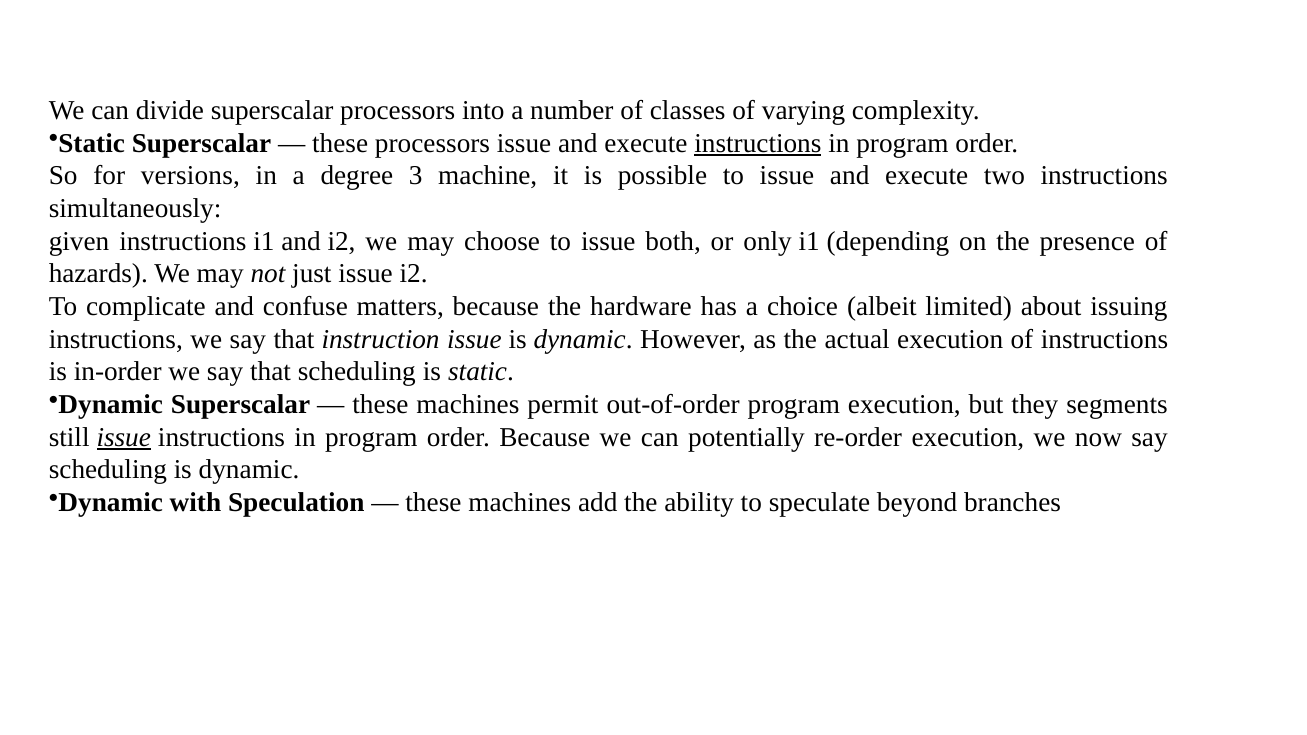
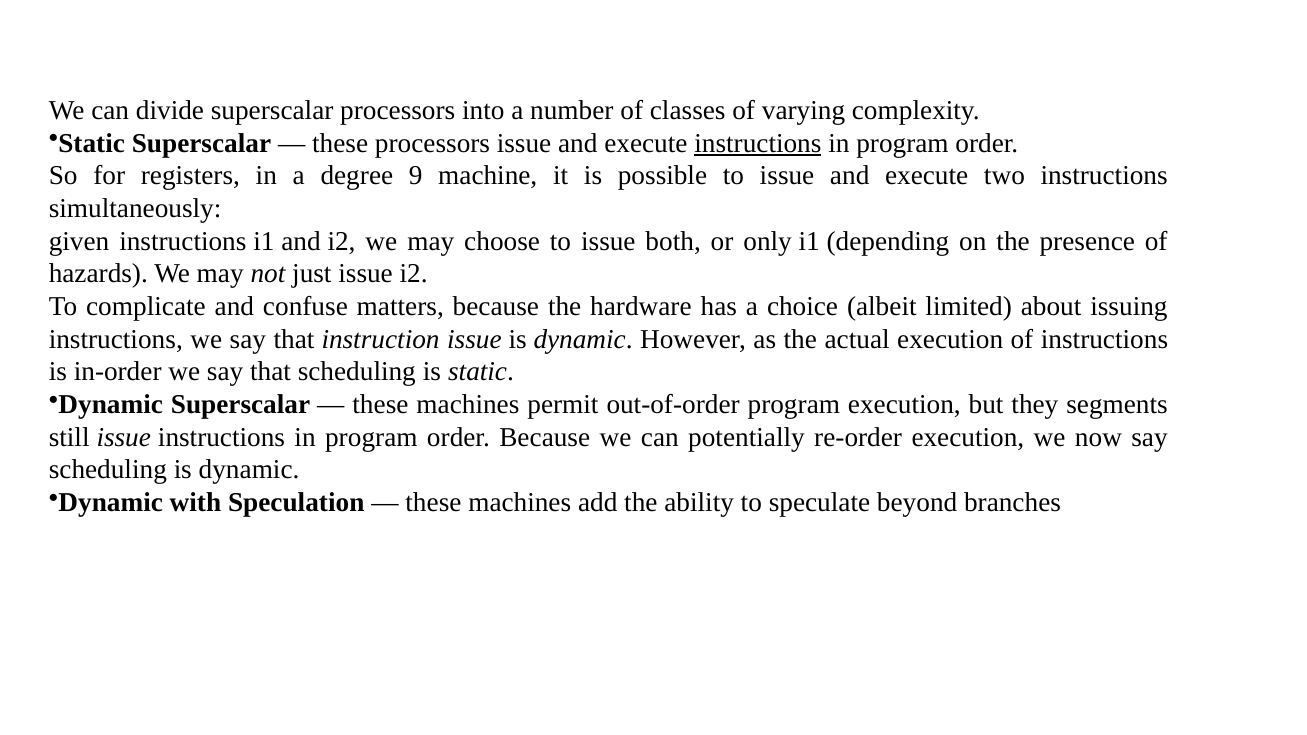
versions: versions -> registers (190, 176)
3: 3 -> 9 (416, 176)
issue underline: present -> none (124, 437)
